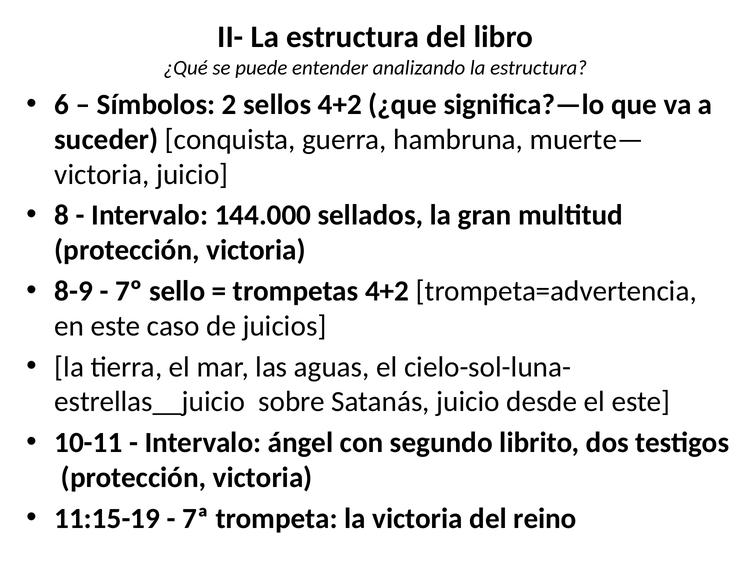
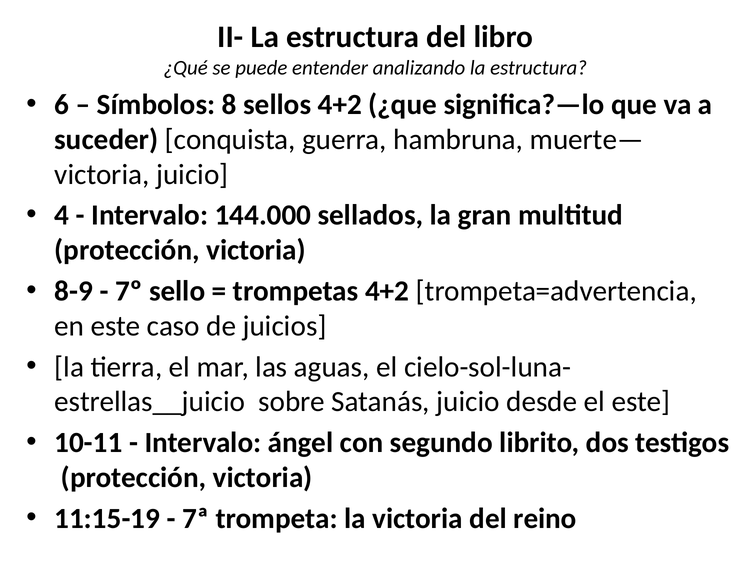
2: 2 -> 8 (229, 105)
8: 8 -> 4 (62, 215)
